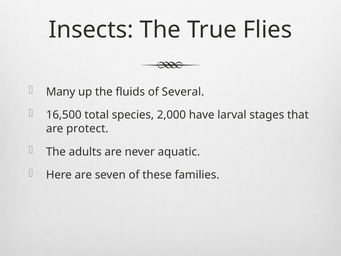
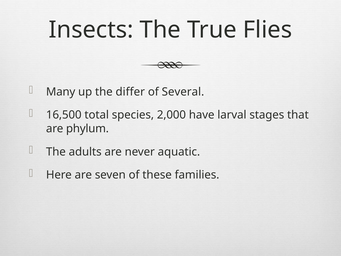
fluids: fluids -> differ (130, 92)
protect: protect -> phylum (87, 128)
